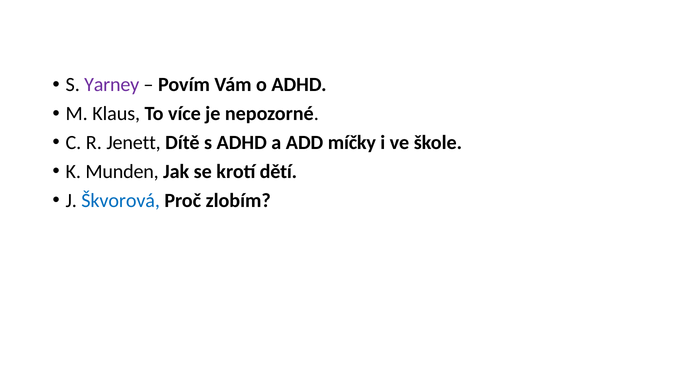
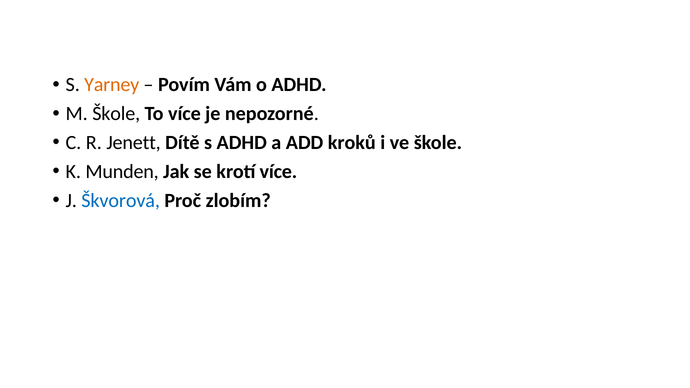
Yarney colour: purple -> orange (112, 85)
M Klaus: Klaus -> Škole (116, 114)
míčky: míčky -> kroků (352, 143)
krotí dětí: dětí -> více (278, 172)
